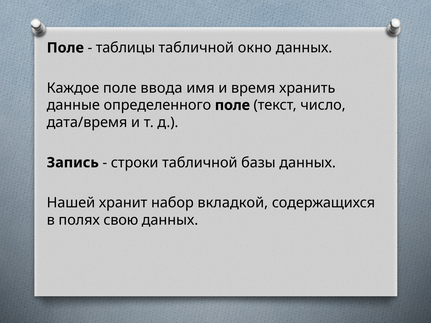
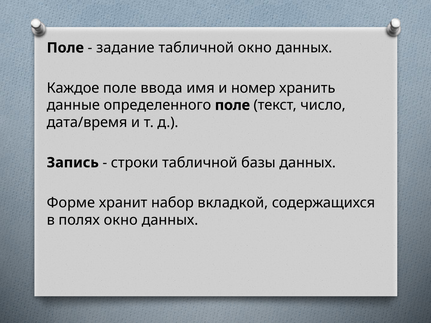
таблицы: таблицы -> задание (125, 48)
время: время -> номер (253, 88)
Нашей: Нашей -> Форме (71, 203)
полях свою: свою -> окно (121, 220)
